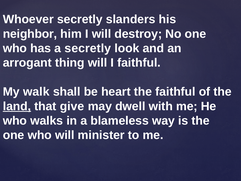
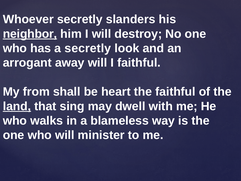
neighbor underline: none -> present (30, 34)
thing: thing -> away (70, 63)
walk: walk -> from (36, 92)
give: give -> sing (72, 106)
